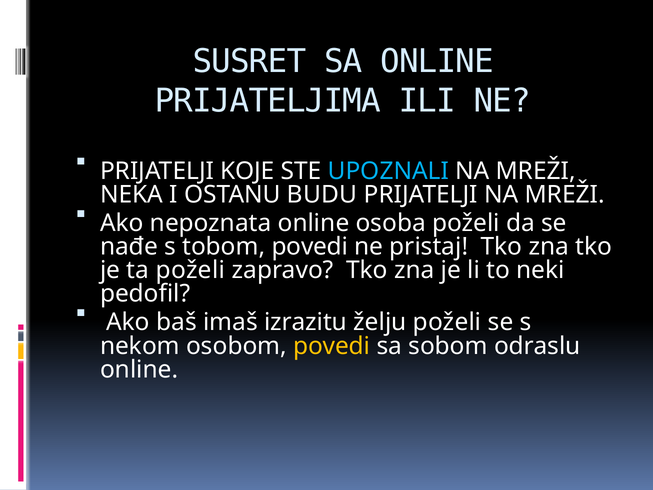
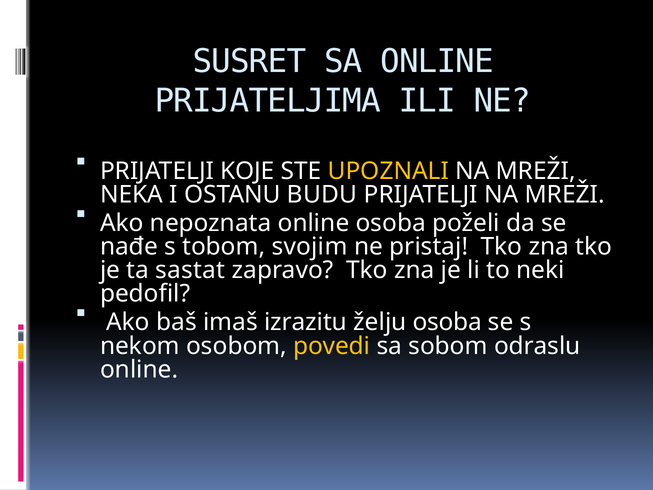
UPOZNALI colour: light blue -> yellow (388, 171)
tobom povedi: povedi -> svojim (310, 247)
ta poželi: poželi -> sastat (190, 270)
želju poželi: poželi -> osoba (447, 322)
